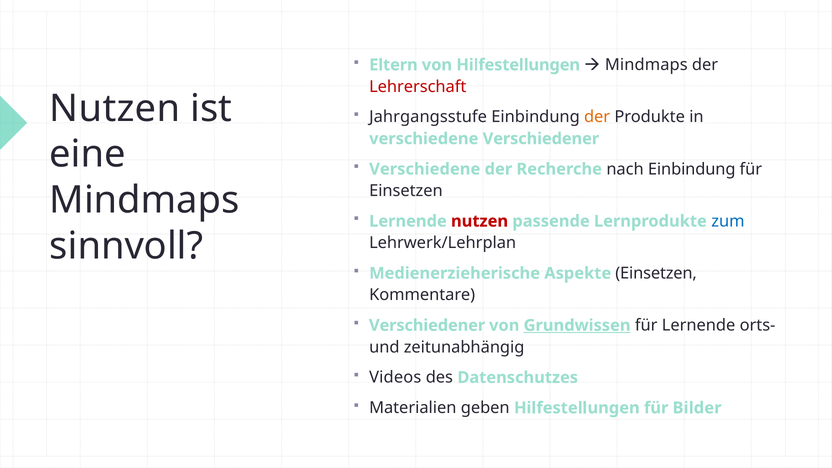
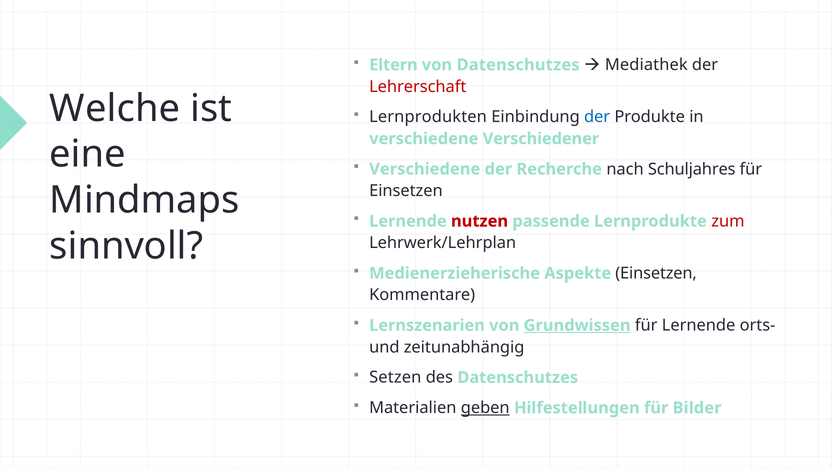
von Hilfestellungen: Hilfestellungen -> Datenschutzes (518, 65)
Mindmaps: Mindmaps -> Mediathek (646, 65)
Nutzen: Nutzen -> Welche (115, 109)
Jahrgangsstufe: Jahrgangsstufe -> Lernprodukten (428, 117)
der colour: orange -> blue (597, 117)
nach Einbindung: Einbindung -> Schuljahres (692, 169)
zum colour: blue -> red (728, 221)
Verschiedener: Verschiedener -> Lernszenarien (427, 325)
Videos: Videos -> Setzen (395, 378)
geben underline: none -> present (485, 408)
